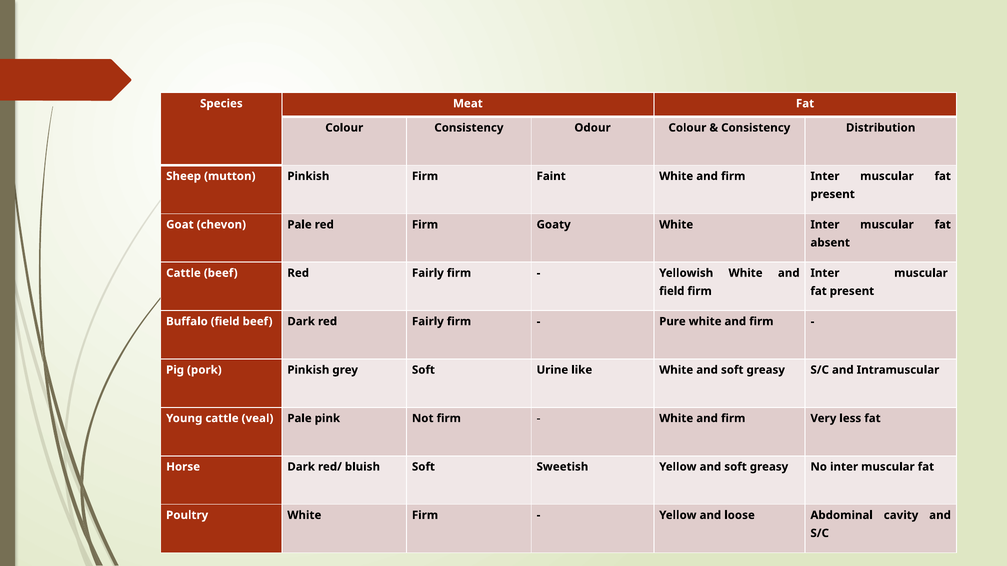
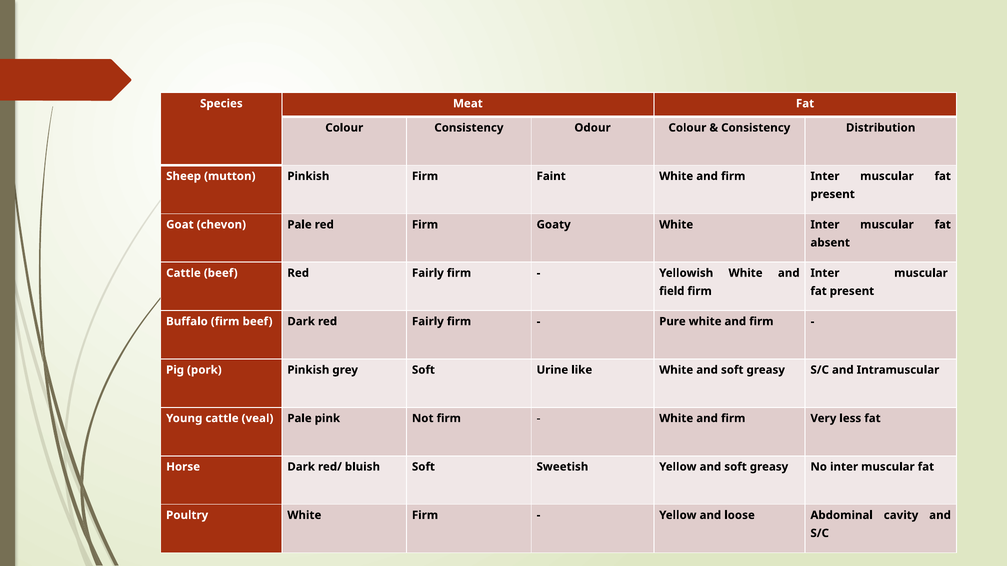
Buffalo field: field -> firm (225, 322)
